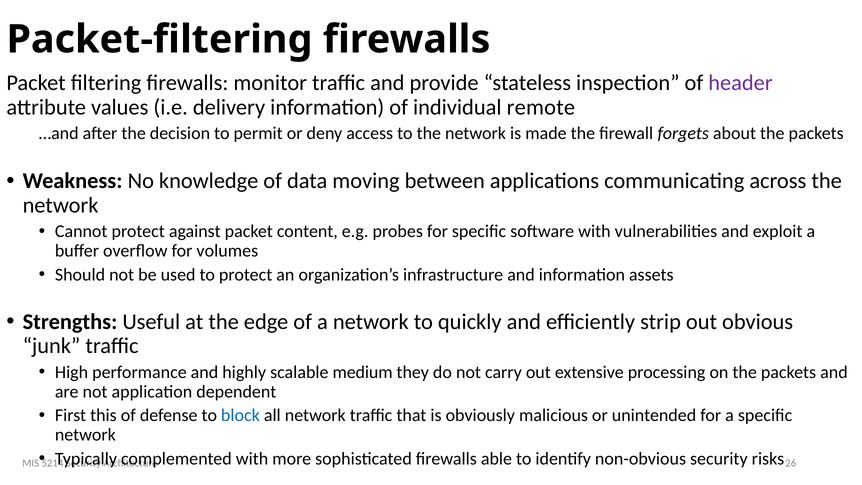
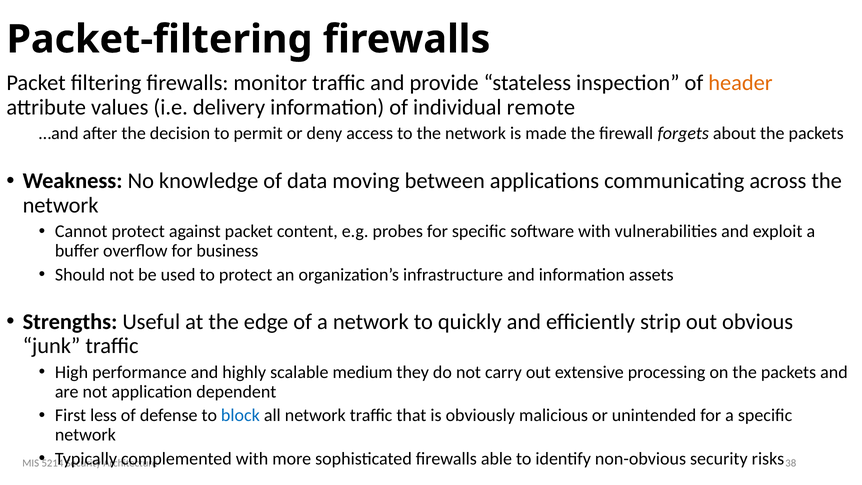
header colour: purple -> orange (740, 83)
volumes: volumes -> business (227, 251)
this: this -> less (104, 415)
26: 26 -> 38 (791, 463)
